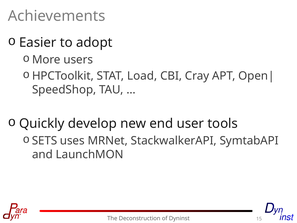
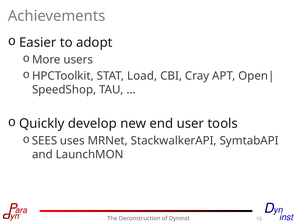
SETS: SETS -> SEES (45, 140)
